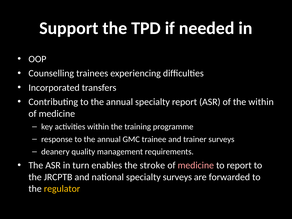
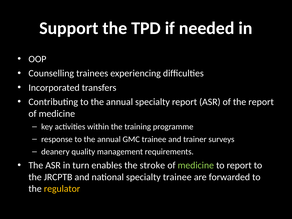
the within: within -> report (261, 102)
medicine colour: pink -> light green (196, 165)
specialty surveys: surveys -> trainee (177, 177)
